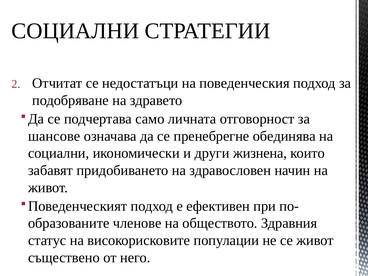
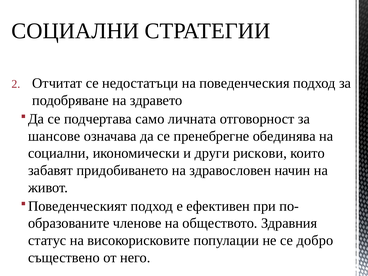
жизнена: жизнена -> рискови (260, 153)
се живот: живот -> добро (315, 240)
